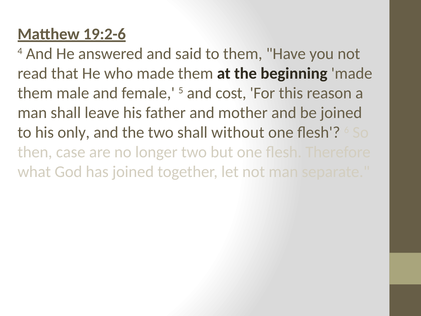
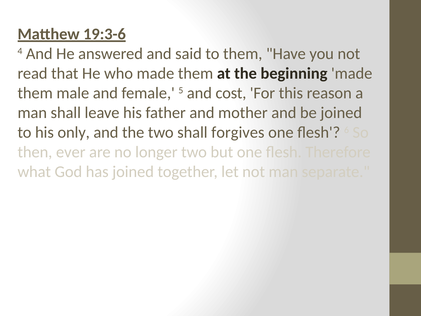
19:2-6: 19:2-6 -> 19:3-6 (105, 34)
without: without -> forgives (238, 132)
case: case -> ever (71, 152)
